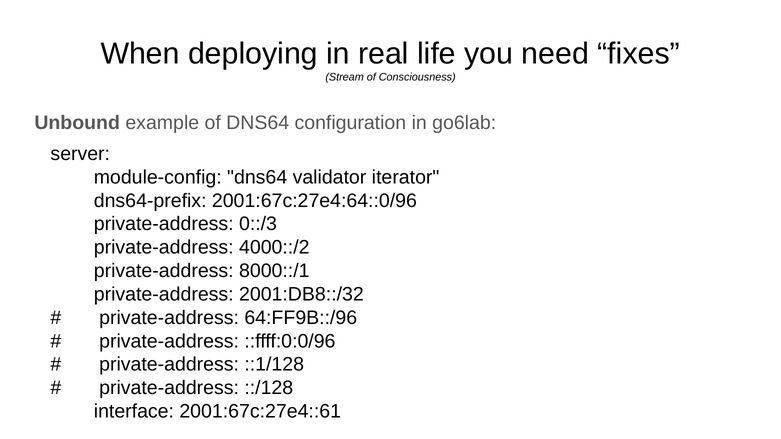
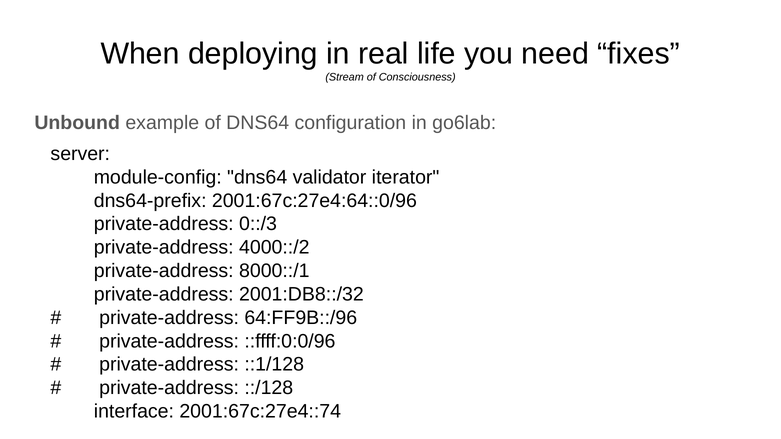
2001:67c:27e4::61: 2001:67c:27e4::61 -> 2001:67c:27e4::74 (260, 412)
